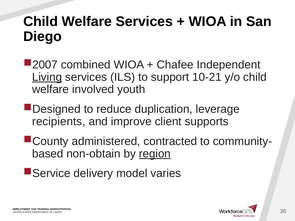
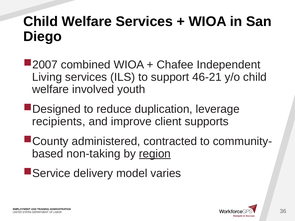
Living underline: present -> none (47, 77)
10-21: 10-21 -> 46-21 (207, 77)
non-obtain: non-obtain -> non-taking (93, 154)
